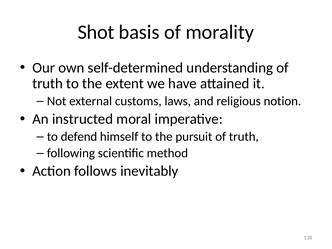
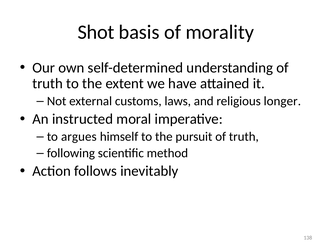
notion: notion -> longer (282, 101)
defend: defend -> argues (79, 137)
